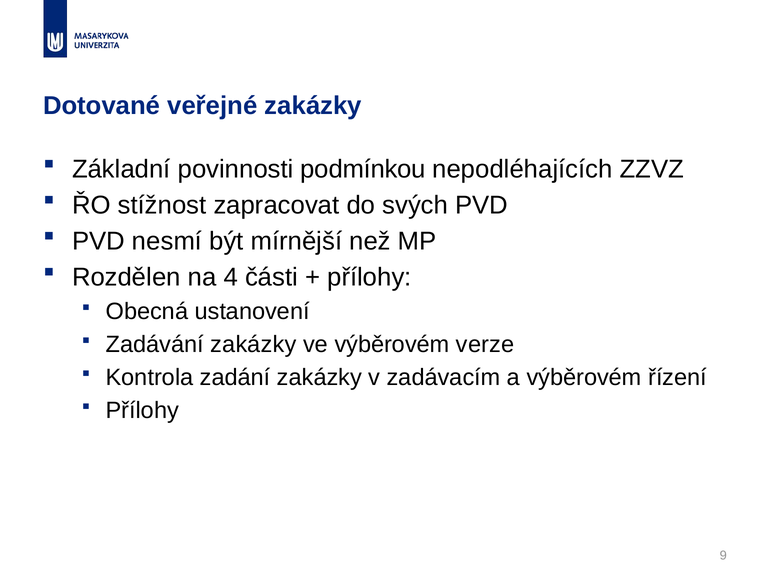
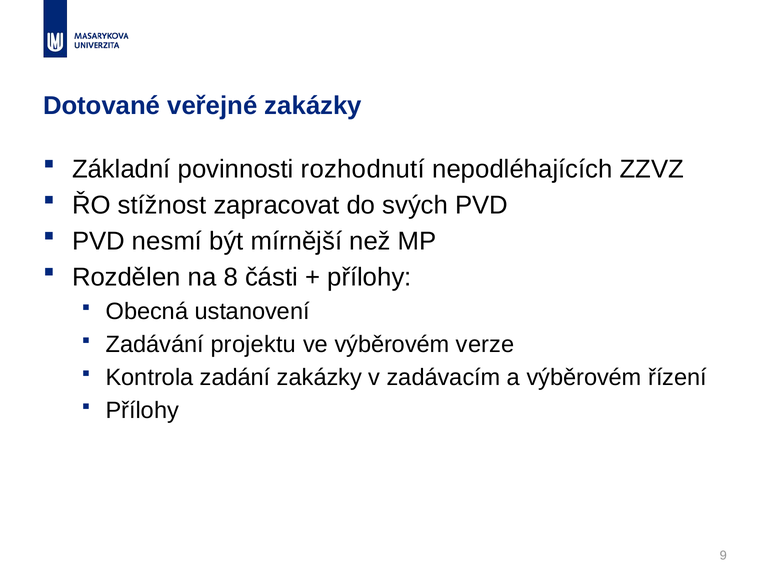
podmínkou: podmínkou -> rozhodnutí (363, 169)
4: 4 -> 8 (231, 277)
Zadávání zakázky: zakázky -> projektu (253, 344)
